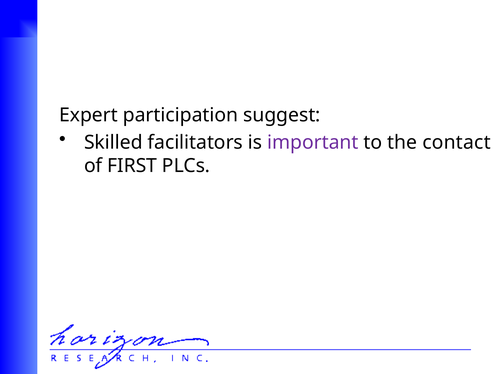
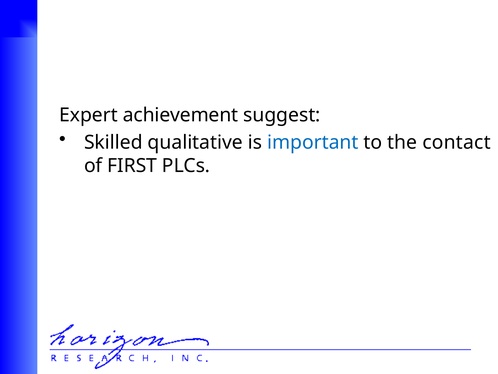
participation: participation -> achievement (181, 115)
facilitators: facilitators -> qualitative (195, 142)
important colour: purple -> blue (313, 142)
